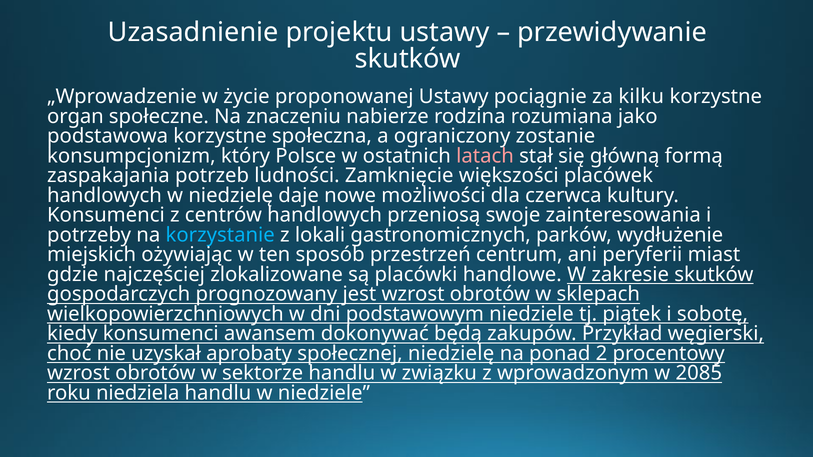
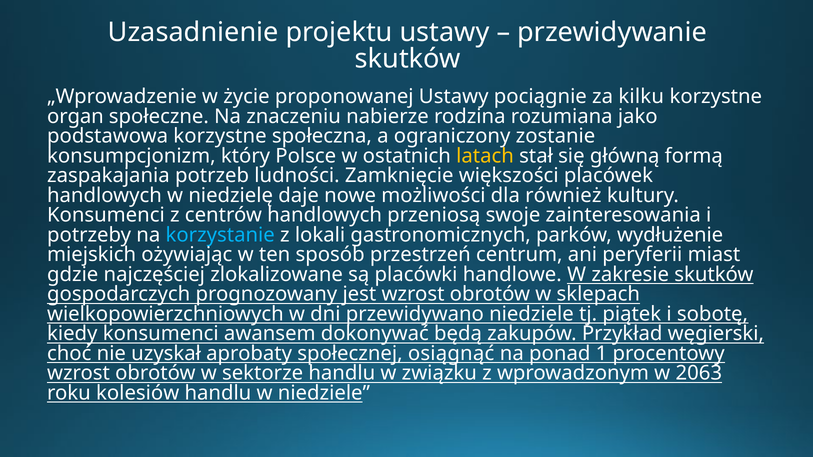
latach colour: pink -> yellow (485, 156)
czerwca: czerwca -> również (563, 196)
podstawowym: podstawowym -> przewidywano (415, 314)
społecznej niedzielę: niedzielę -> osiągnąć (451, 354)
2: 2 -> 1 (602, 354)
2085: 2085 -> 2063 (699, 373)
niedziela: niedziela -> kolesiów (138, 393)
